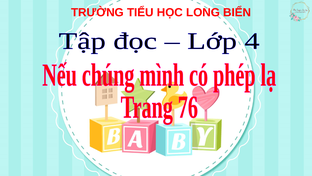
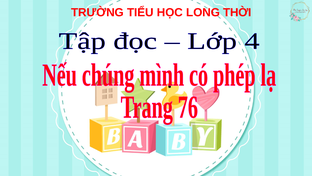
BIỂN: BIỂN -> THỜI (237, 12)
